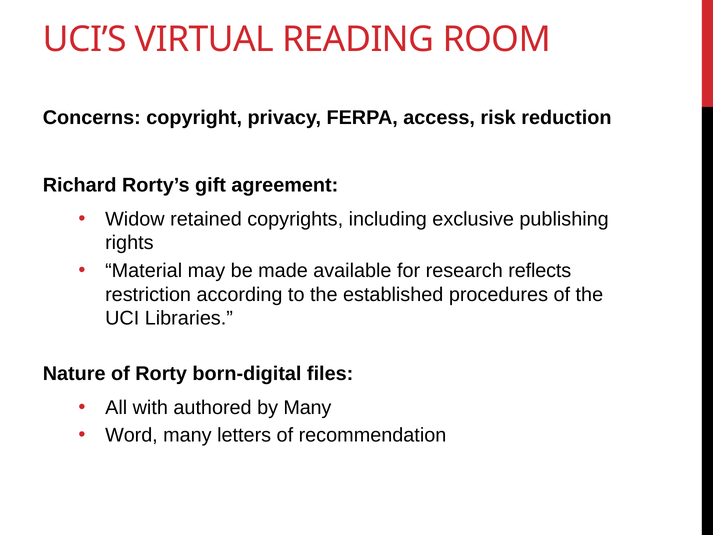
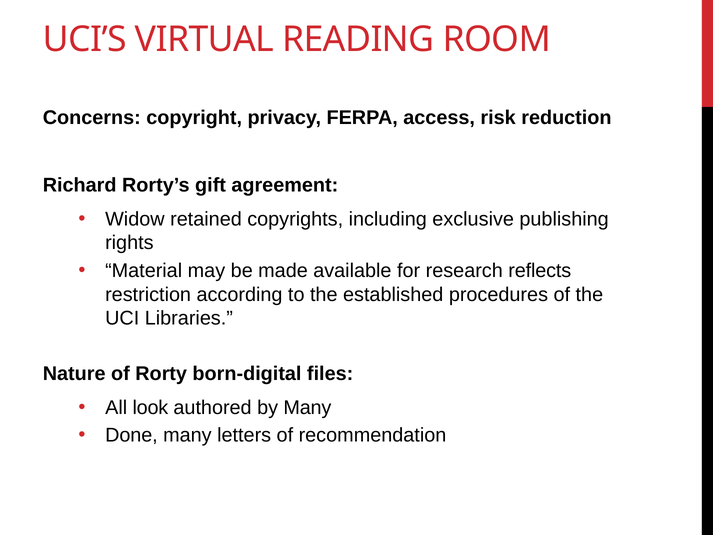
with: with -> look (150, 407)
Word: Word -> Done (131, 435)
